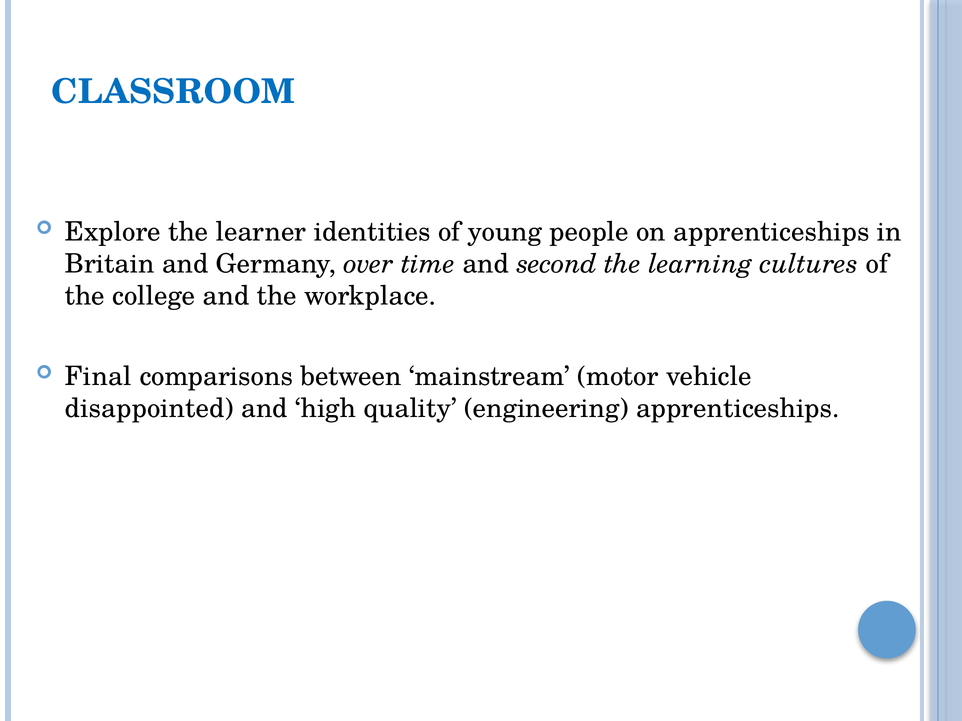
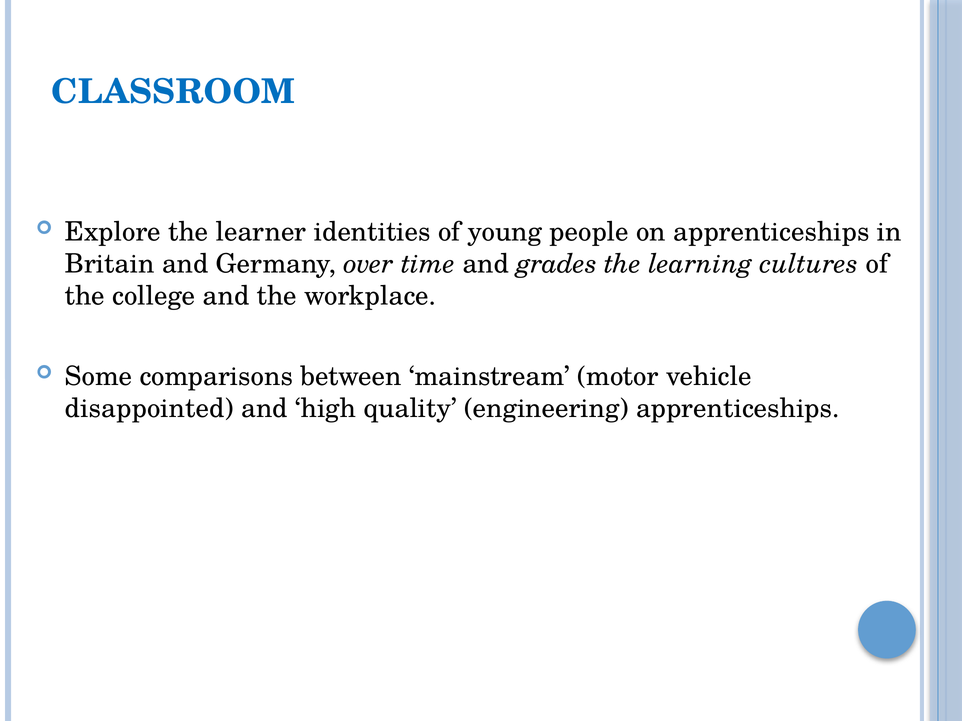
second: second -> grades (557, 264)
Final: Final -> Some (98, 376)
